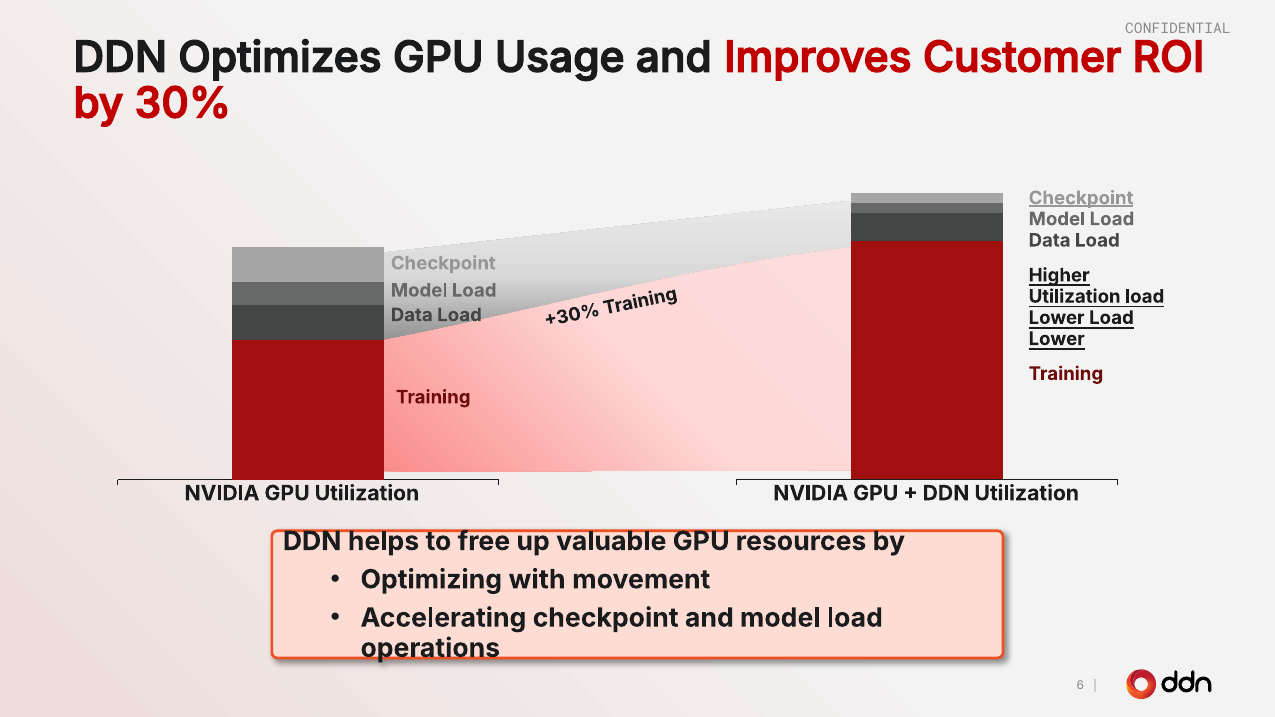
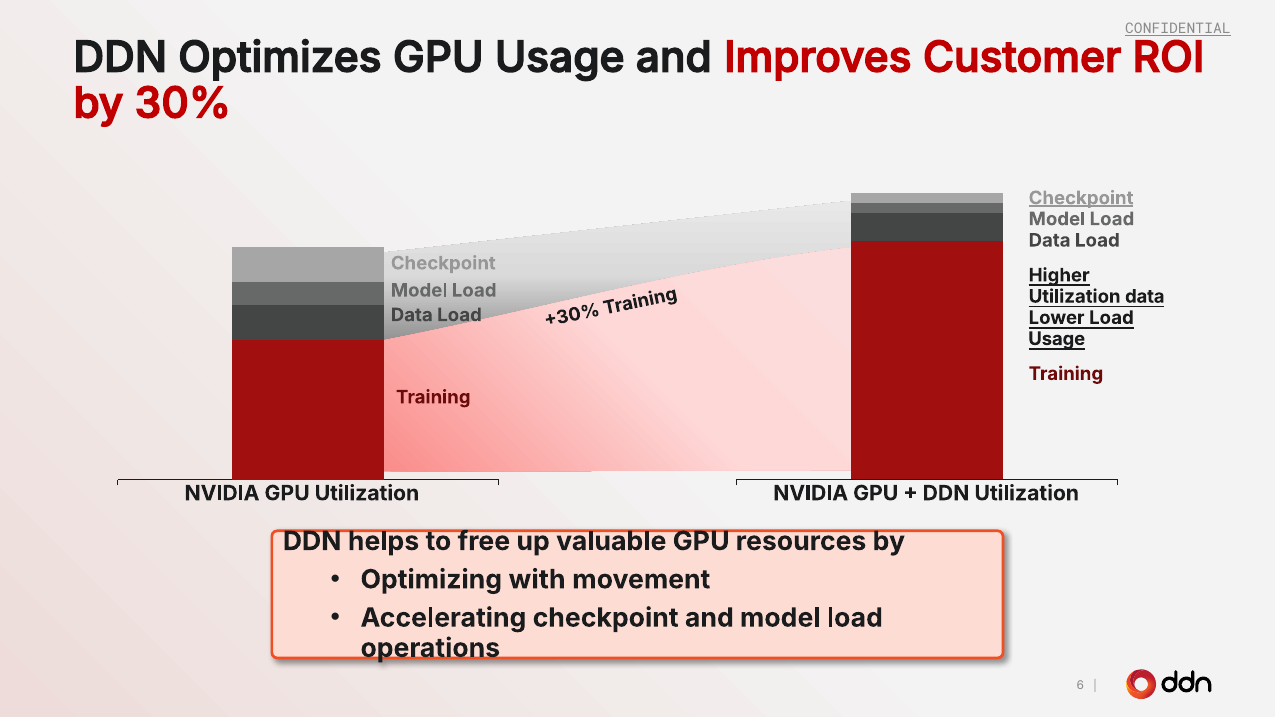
CONFIDENTIAL underline: none -> present (1178, 29)
Utilization load: load -> data (1145, 297)
Lower: Lower -> Usage (1057, 339)
